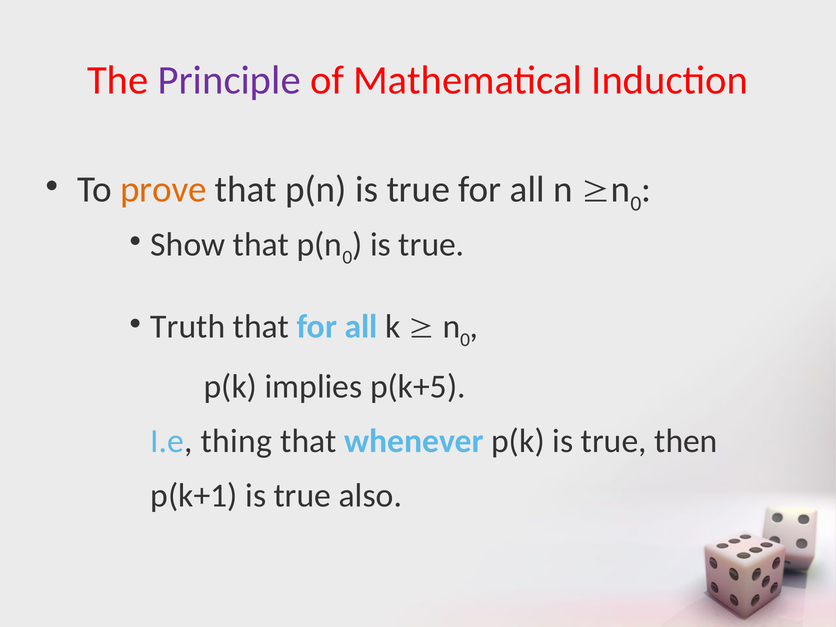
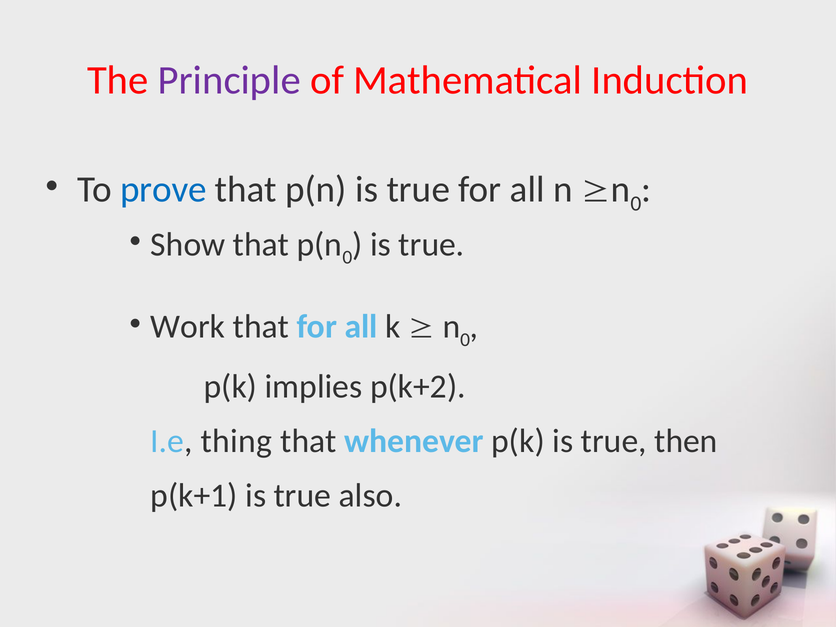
prove colour: orange -> blue (163, 189)
Truth: Truth -> Work (188, 327)
p(k+5: p(k+5 -> p(k+2 (418, 387)
